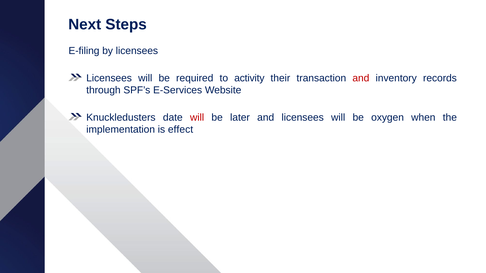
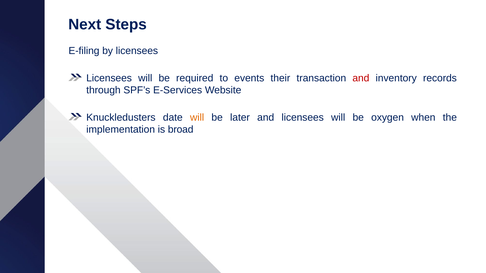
activity: activity -> events (249, 78)
will colour: red -> orange (197, 118)
effect: effect -> broad (181, 130)
